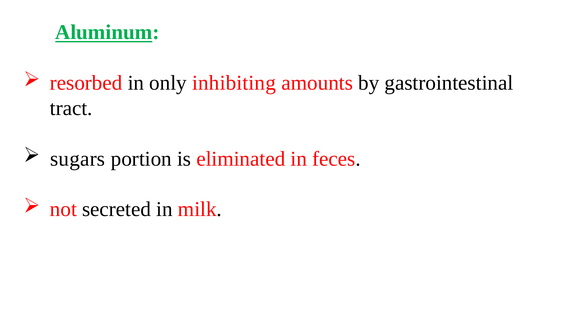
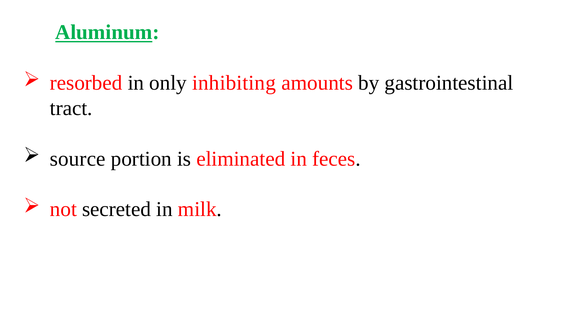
sugars: sugars -> source (78, 159)
